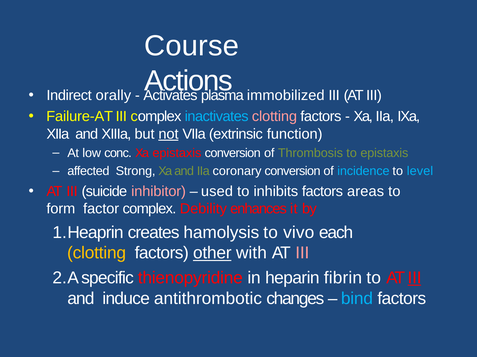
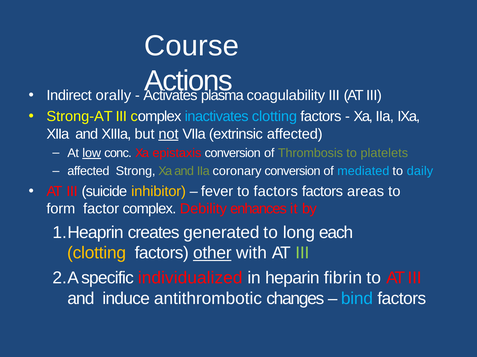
immobilized: immobilized -> coagulability (286, 96)
Failure-AT: Failure-AT -> Strong-AT (80, 117)
clotting colour: pink -> light blue (274, 117)
extrinsic function: function -> affected (295, 134)
low underline: none -> present (92, 153)
to epistaxis: epistaxis -> platelets (384, 153)
incidence: incidence -> mediated (363, 172)
level: level -> daily (420, 172)
inhibitor colour: pink -> yellow (159, 192)
used: used -> fever (217, 192)
to inhibits: inhibits -> factors (276, 192)
hamolysis: hamolysis -> generated (221, 233)
vivo: vivo -> long (299, 233)
III colour: pink -> light green (302, 253)
thienopyridine: thienopyridine -> individualized (190, 278)
III underline: present -> none (415, 278)
